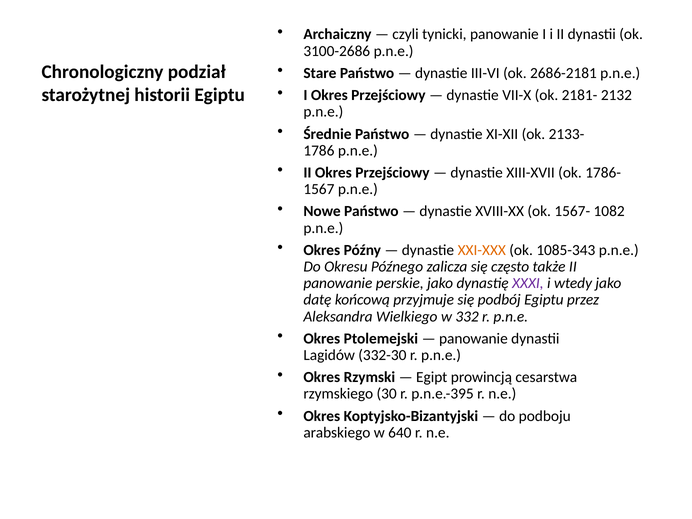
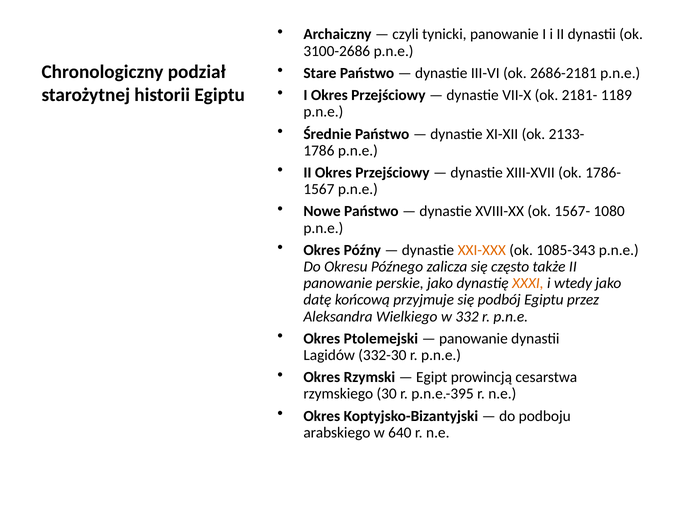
2132: 2132 -> 1189 (616, 95)
1082: 1082 -> 1080 (609, 211)
XXXI colour: purple -> orange (528, 283)
